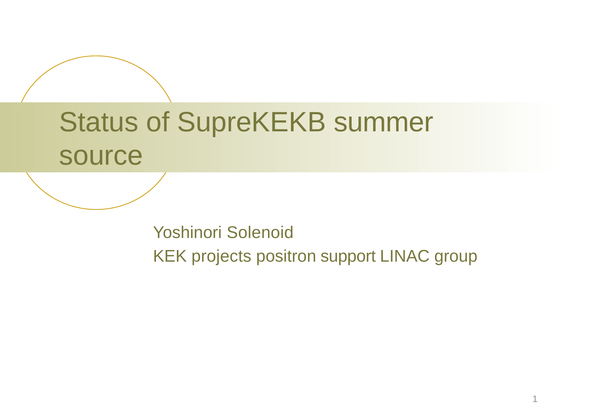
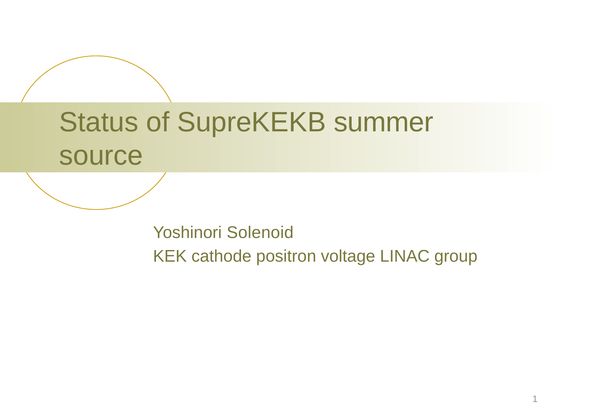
projects: projects -> cathode (221, 256)
support: support -> voltage (348, 256)
